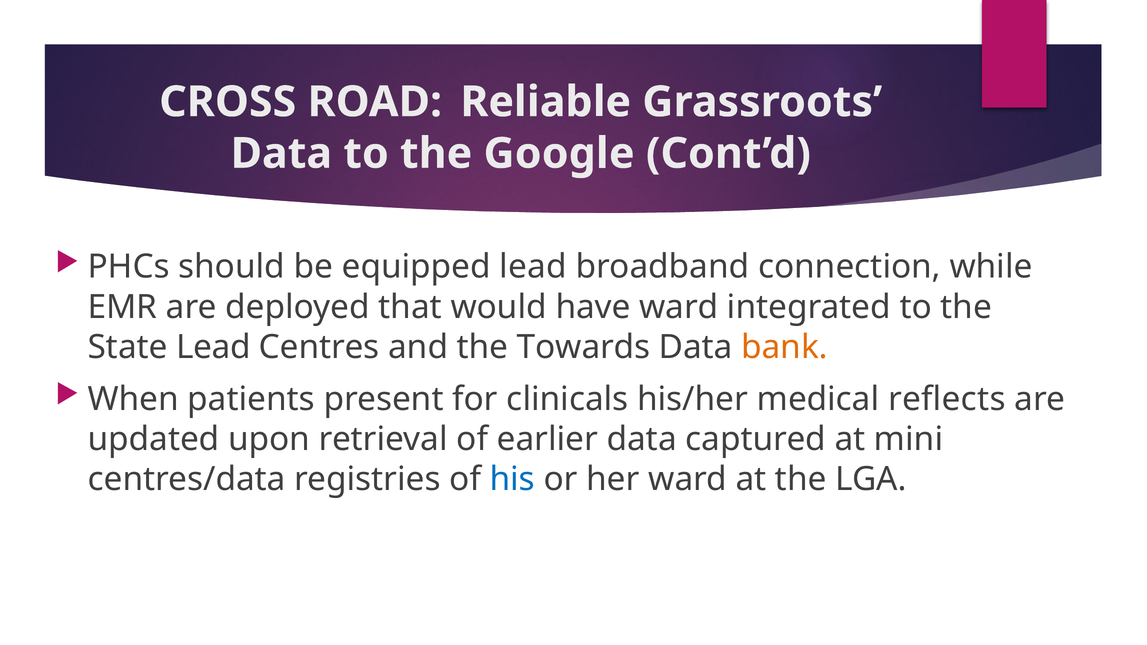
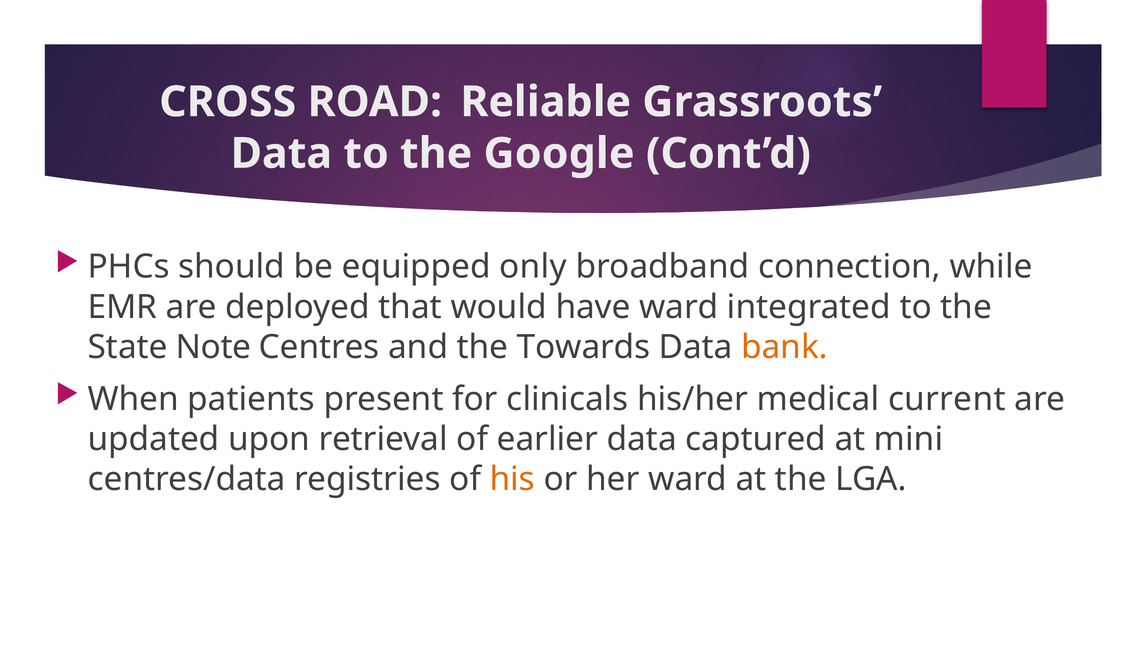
equipped lead: lead -> only (533, 267)
State Lead: Lead -> Note (213, 347)
reflects: reflects -> current (947, 399)
his colour: blue -> orange (512, 479)
